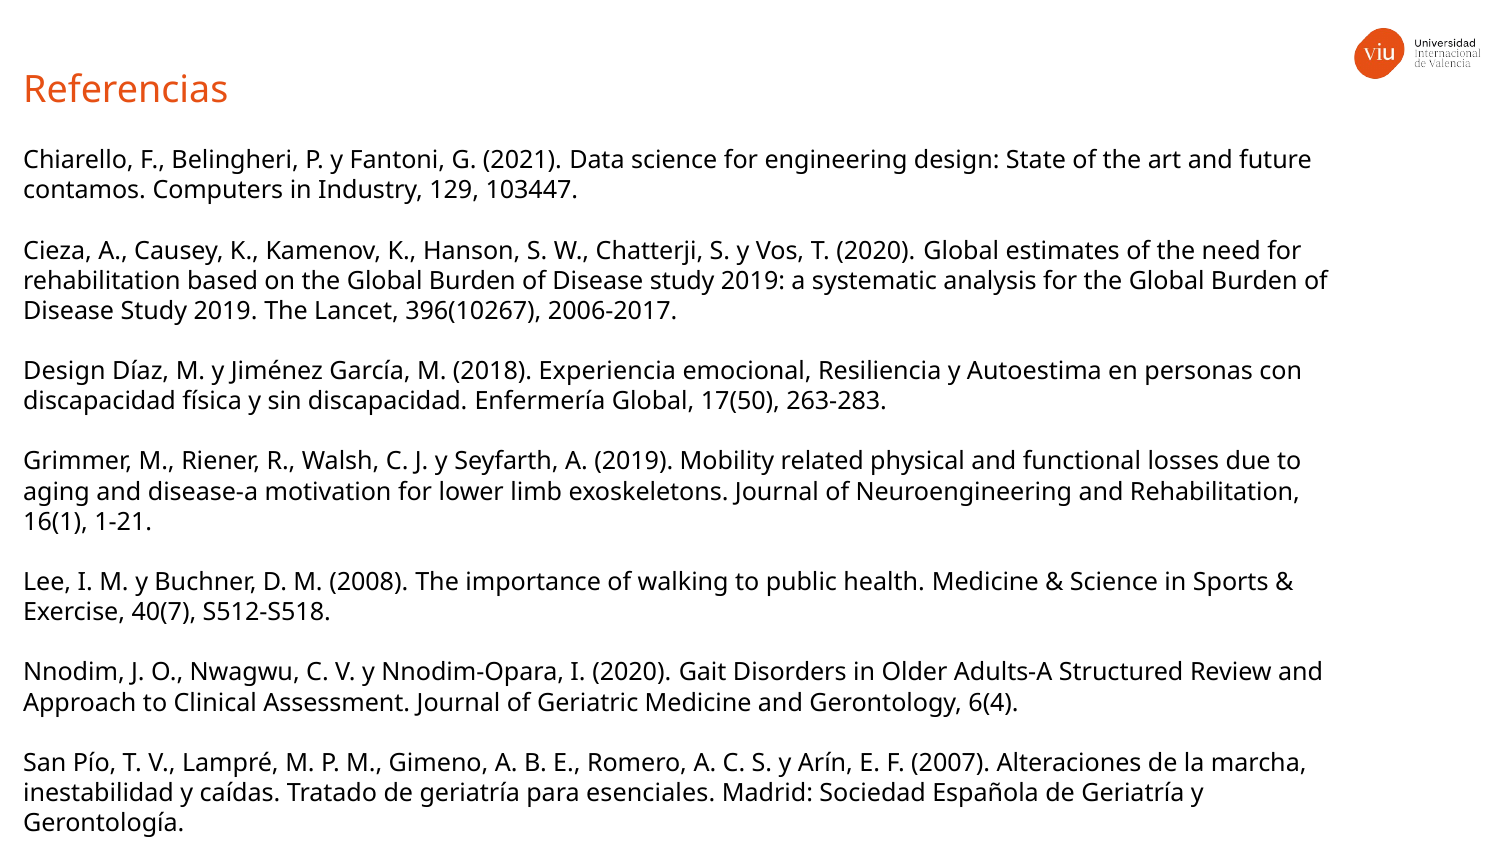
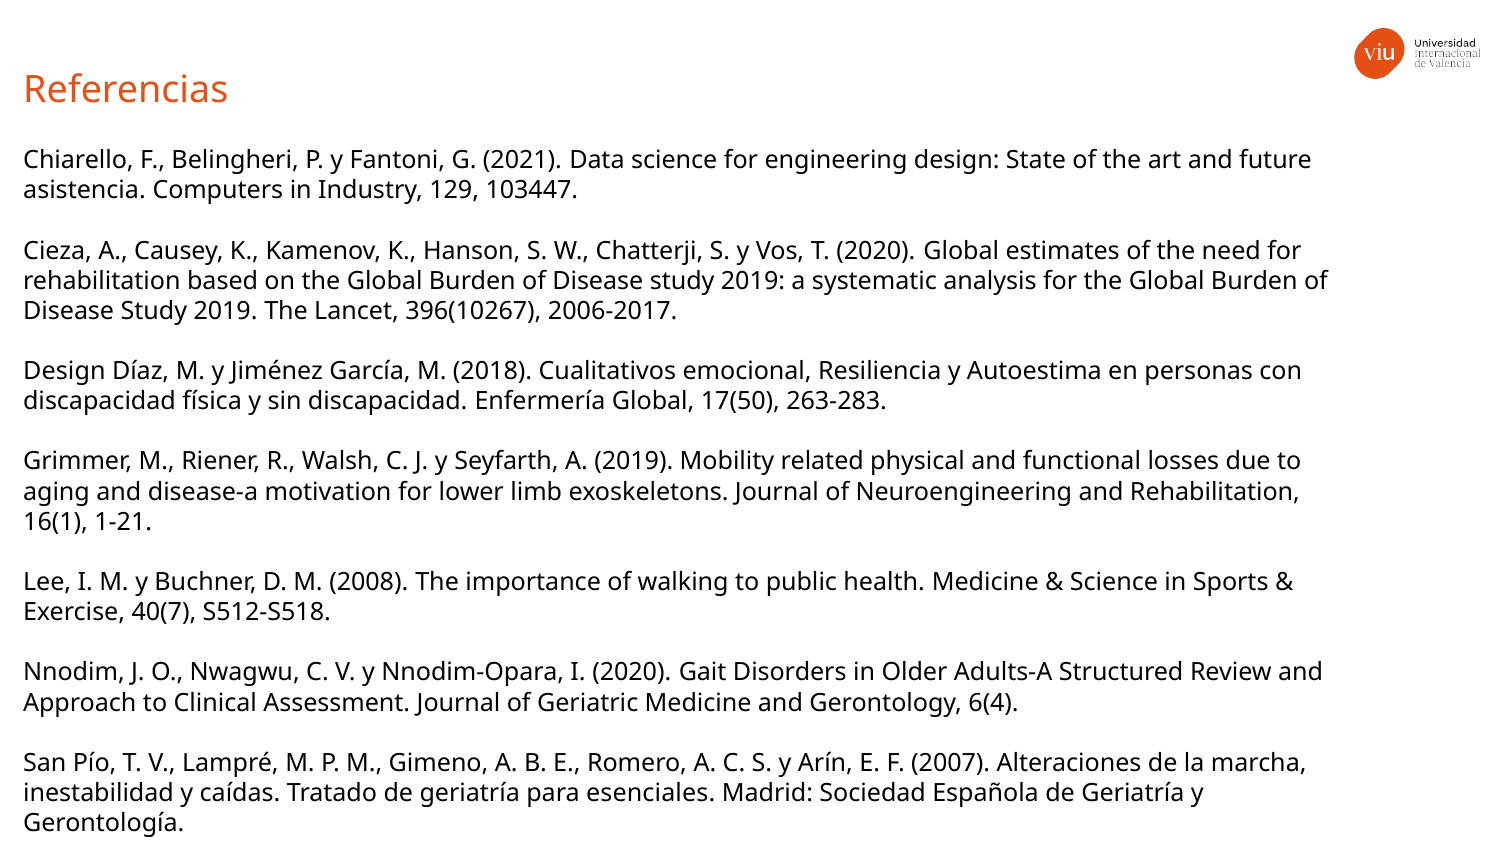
contamos: contamos -> asistencia (84, 191)
Experiencia: Experiencia -> Cualitativos (607, 371)
